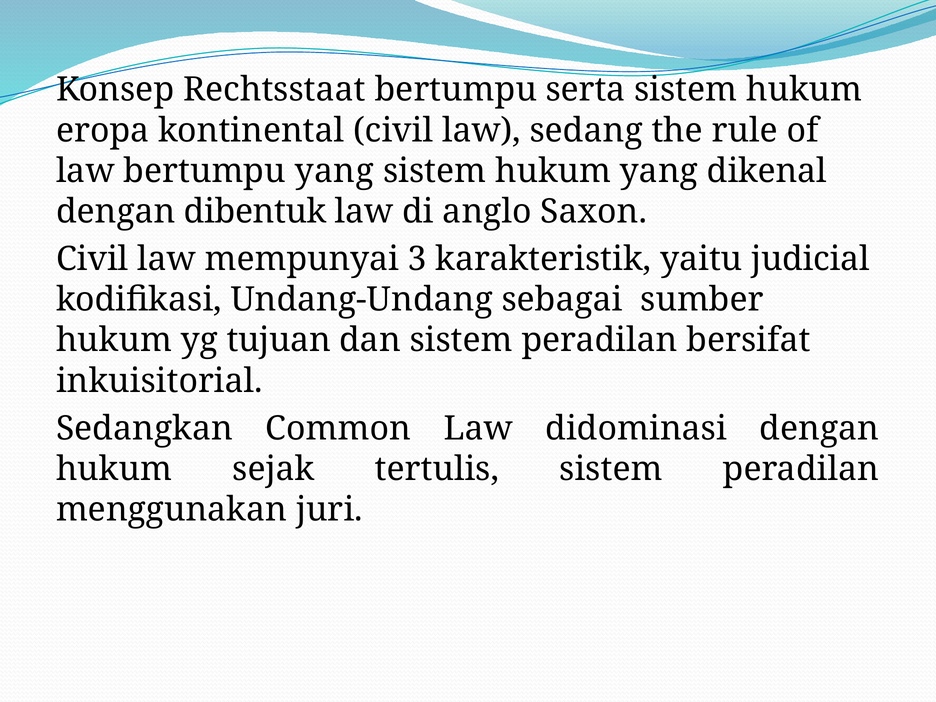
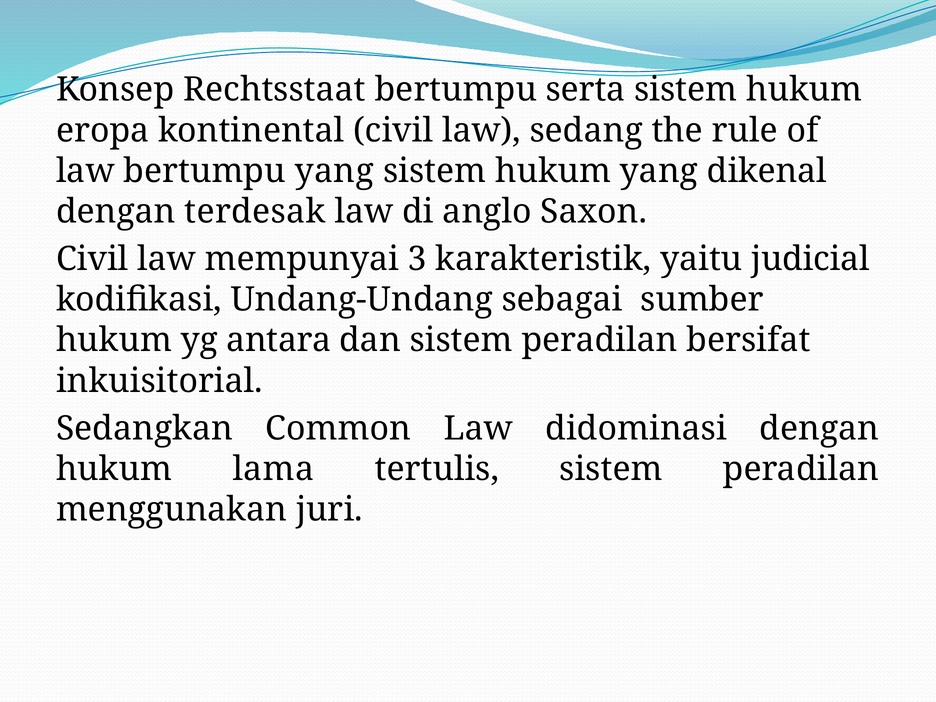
dibentuk: dibentuk -> terdesak (255, 212)
tujuan: tujuan -> antara (279, 340)
sejak: sejak -> lama (273, 469)
